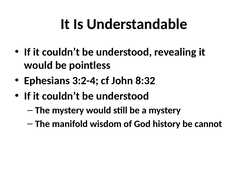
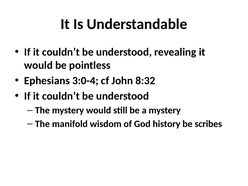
3:2-4: 3:2-4 -> 3:0-4 (85, 81)
cannot: cannot -> scribes (208, 124)
